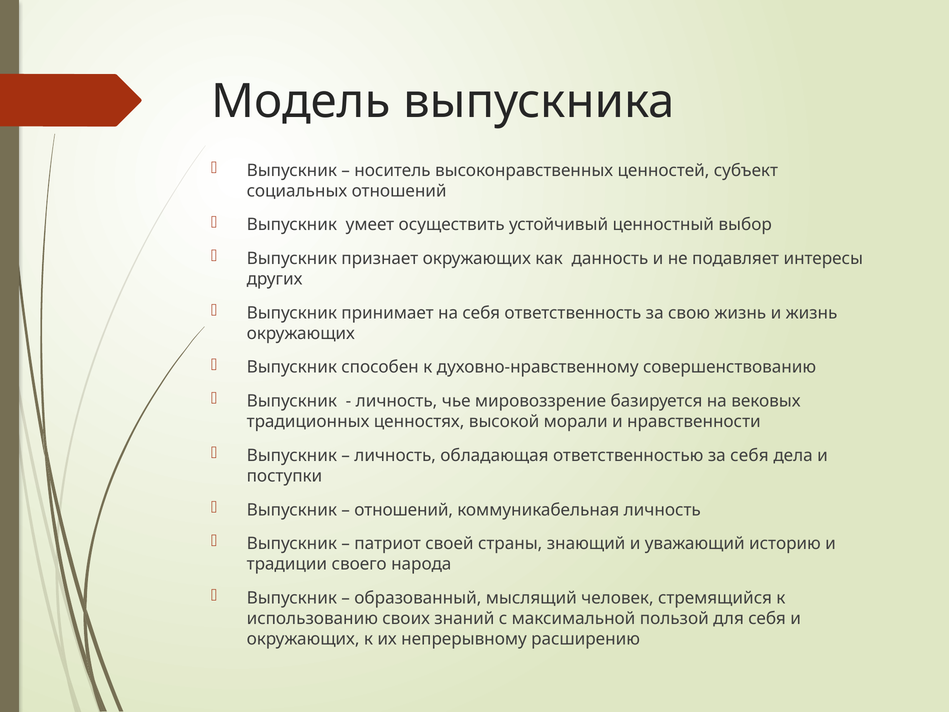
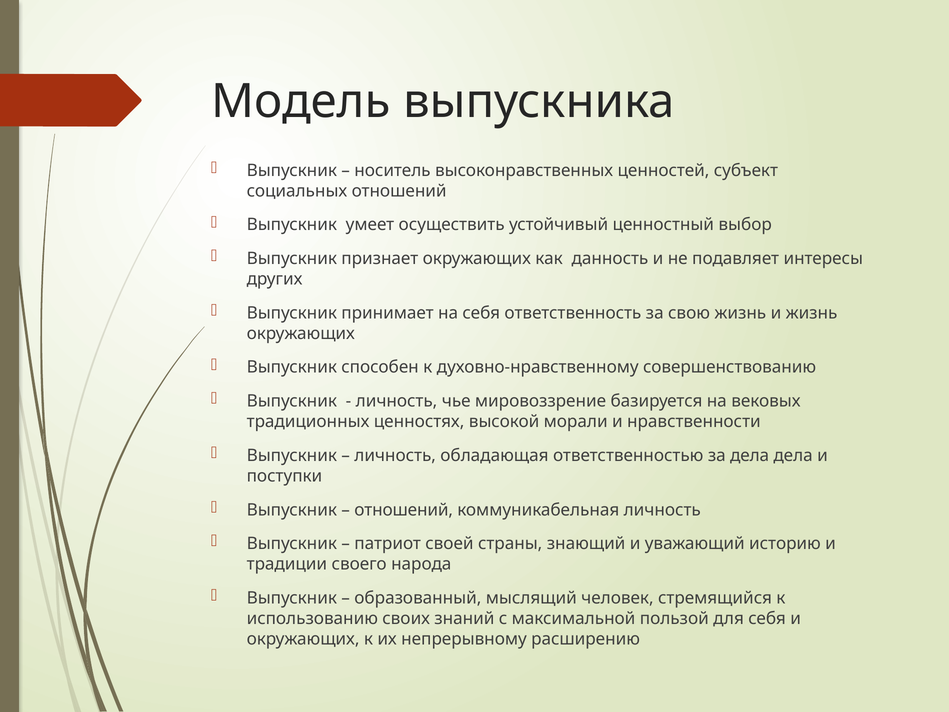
за себя: себя -> дела (750, 455)
